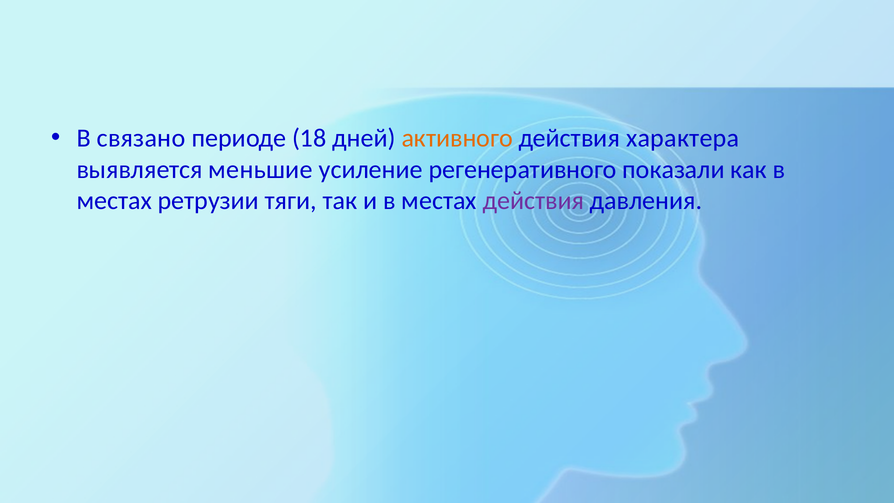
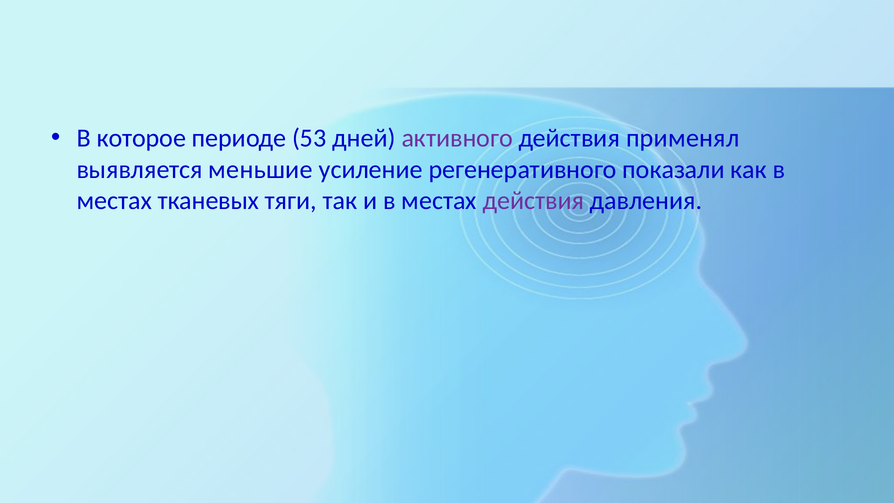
связано: связано -> которое (141, 138)
18: 18 -> 53 (309, 138)
активного colour: orange -> purple (457, 138)
характера: характера -> применял (683, 138)
ретрузии: ретрузии -> тканевых (208, 201)
